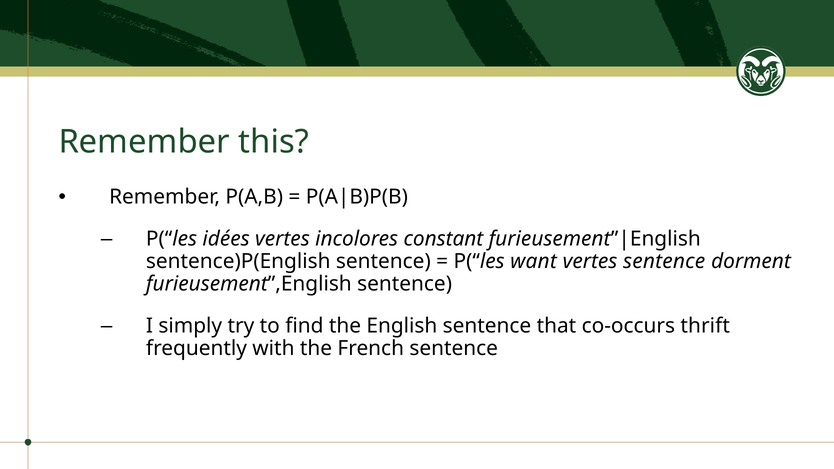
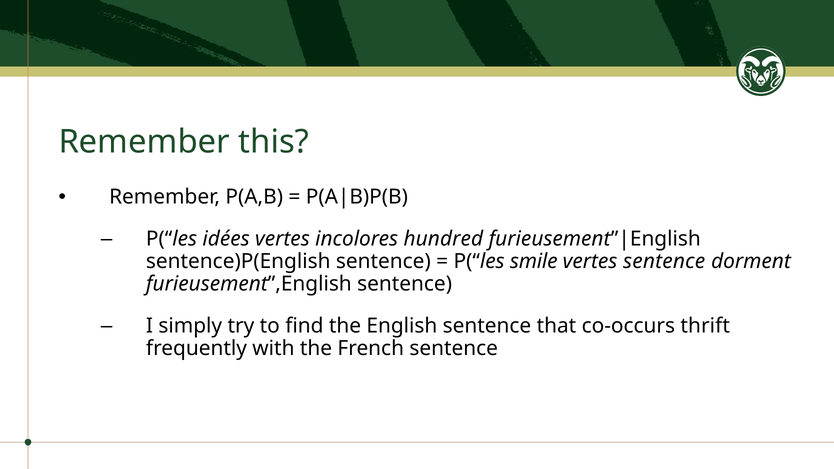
constant: constant -> hundred (443, 239)
want: want -> smile (534, 262)
